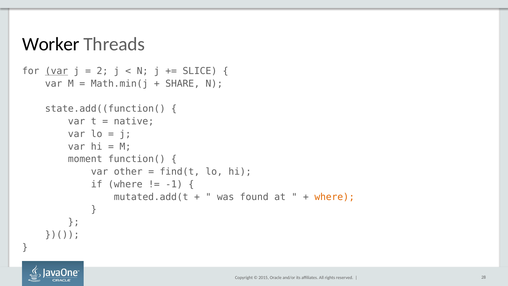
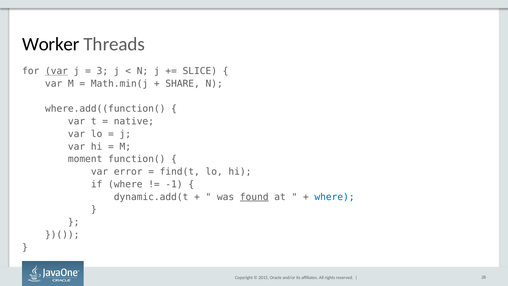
2: 2 -> 3 (102, 71)
state.add((function(: state.add((function( -> where.add((function( (105, 109)
other: other -> error (128, 172)
mutated.add(t: mutated.add(t -> dynamic.add(t (151, 197)
found underline: none -> present (254, 197)
where colour: orange -> blue (335, 197)
